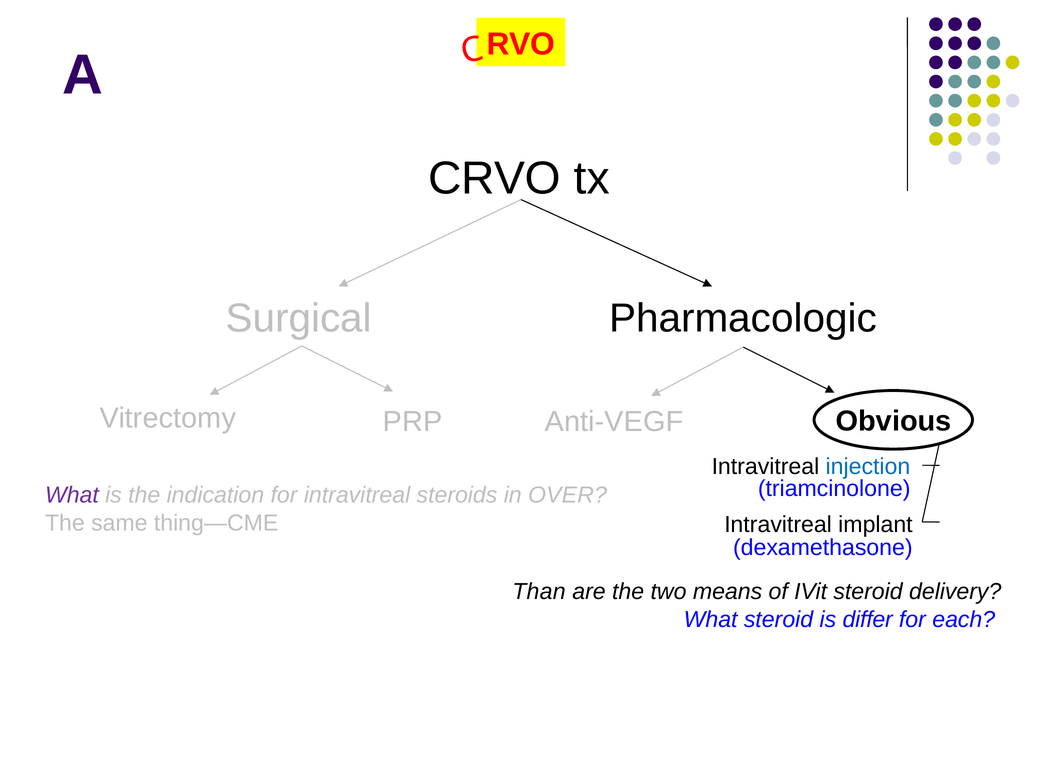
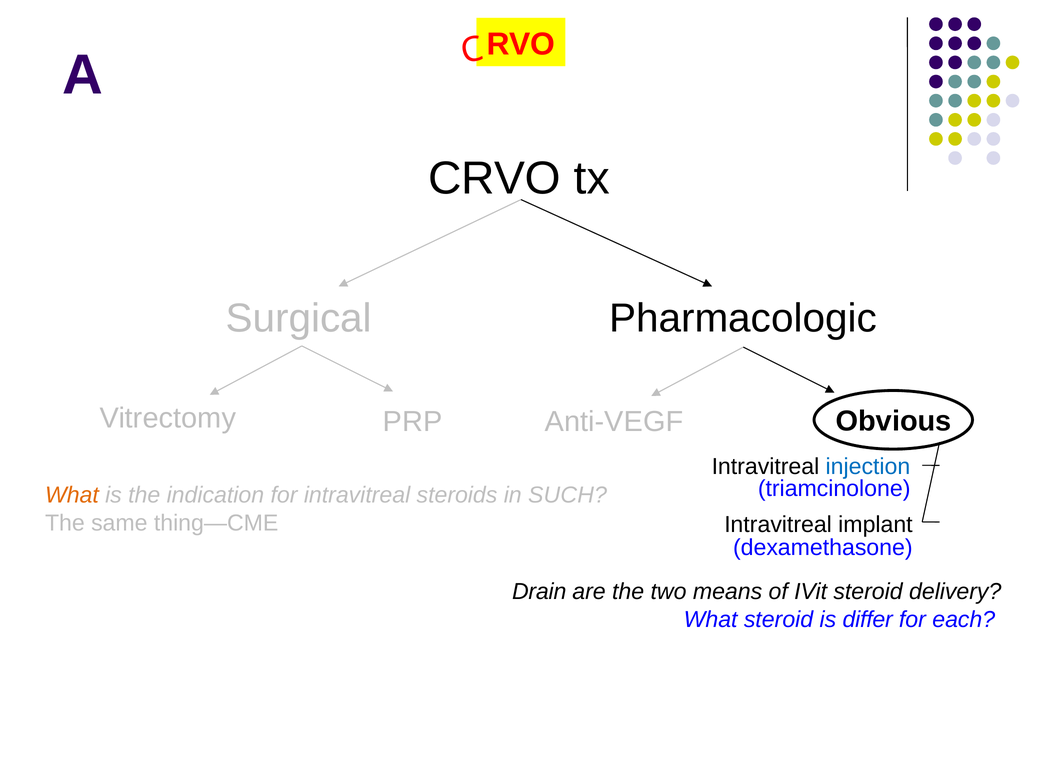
What colour: purple -> orange (72, 496)
OVER: OVER -> SUCH (568, 496)
Than: Than -> Drain (539, 592)
